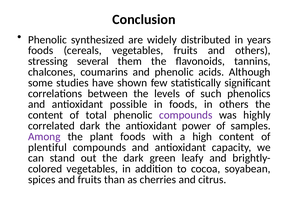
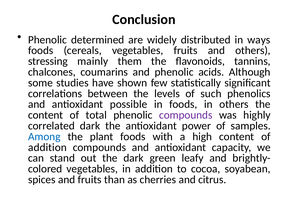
synthesized: synthesized -> determined (98, 40)
years: years -> ways (259, 40)
several: several -> mainly (93, 61)
Among colour: purple -> blue (44, 137)
plentiful: plentiful -> addition (47, 147)
